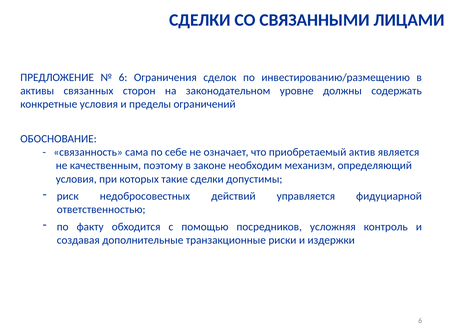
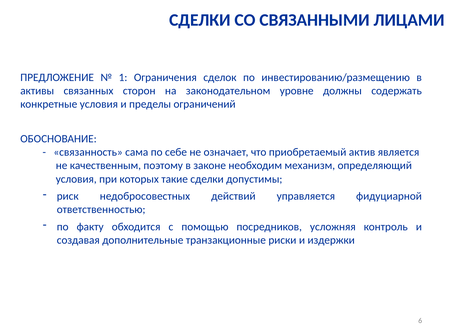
6: 6 -> 1 (123, 78)
